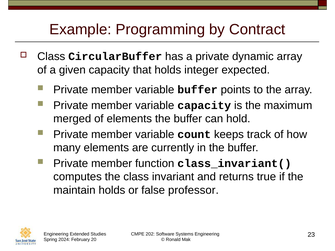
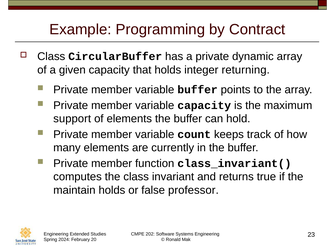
expected: expected -> returning (246, 70)
merged: merged -> support (72, 119)
